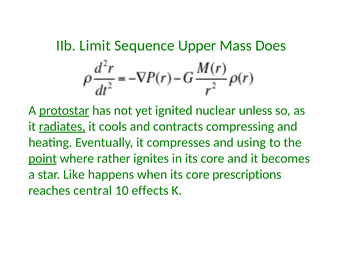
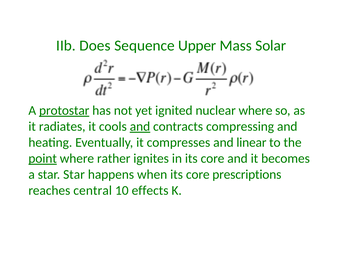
Limit: Limit -> Does (95, 46)
Does: Does -> Solar (271, 46)
nuclear unless: unless -> where (256, 111)
radiates underline: present -> none (62, 127)
and underline: none -> present (140, 127)
using: using -> linear (251, 143)
star Like: Like -> Star (74, 175)
